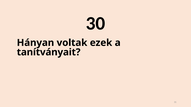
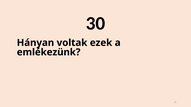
tanítványait: tanítványait -> emlékezünk (49, 52)
